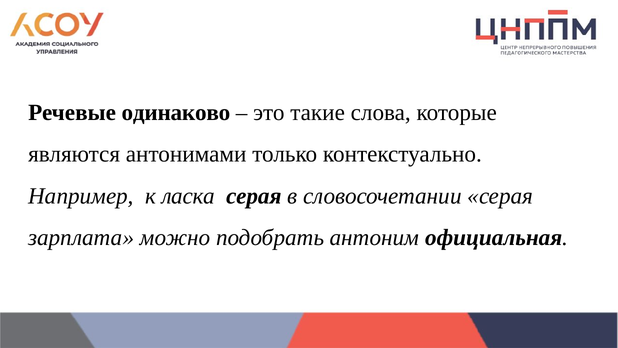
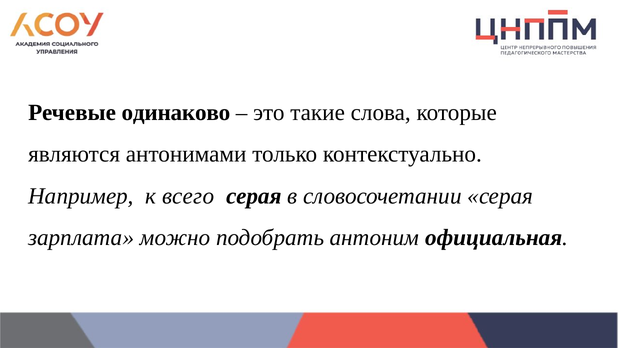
ласка: ласка -> всего (188, 196)
